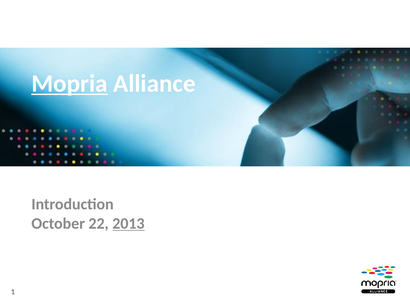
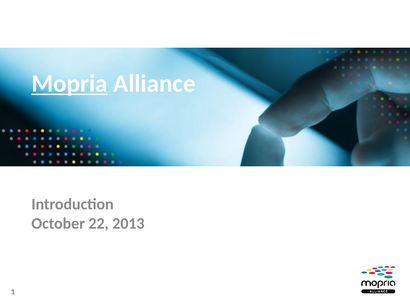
2013 underline: present -> none (128, 224)
